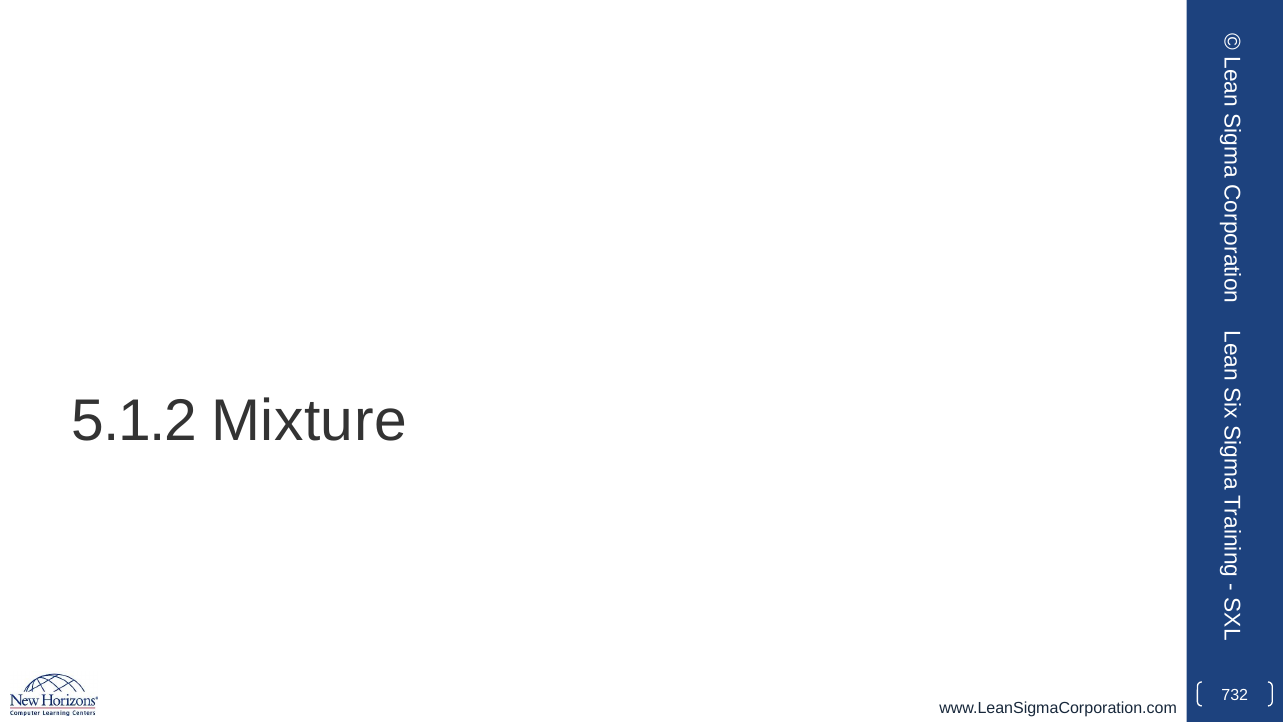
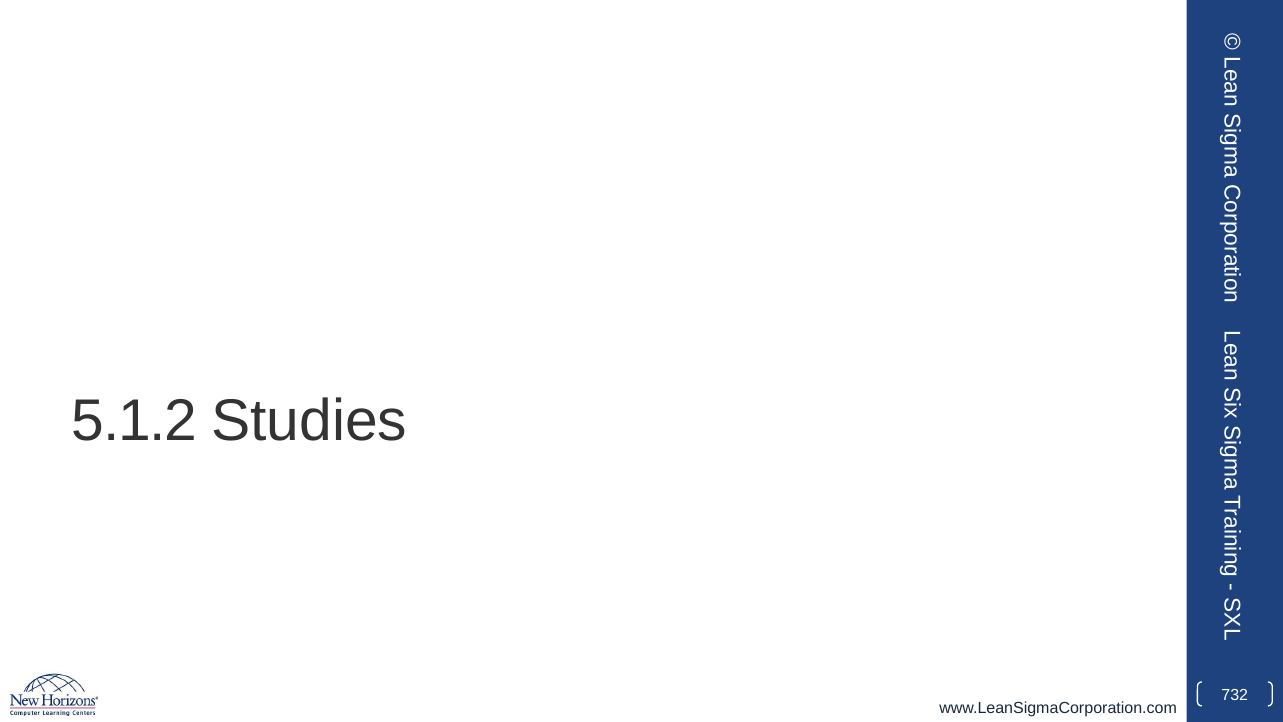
Mixture: Mixture -> Studies (309, 421)
